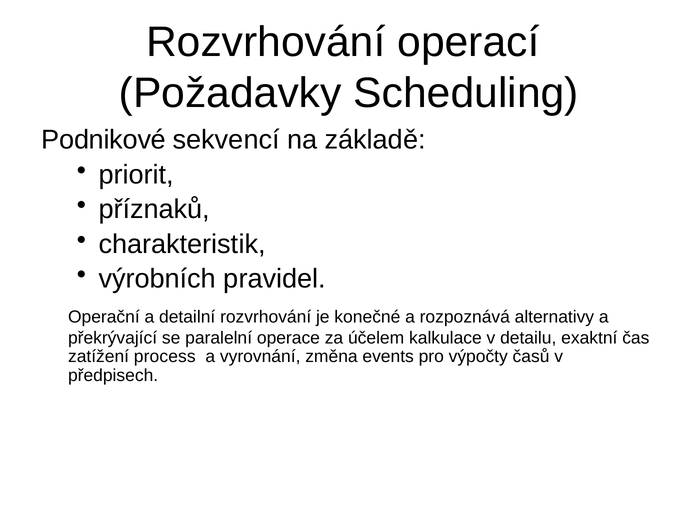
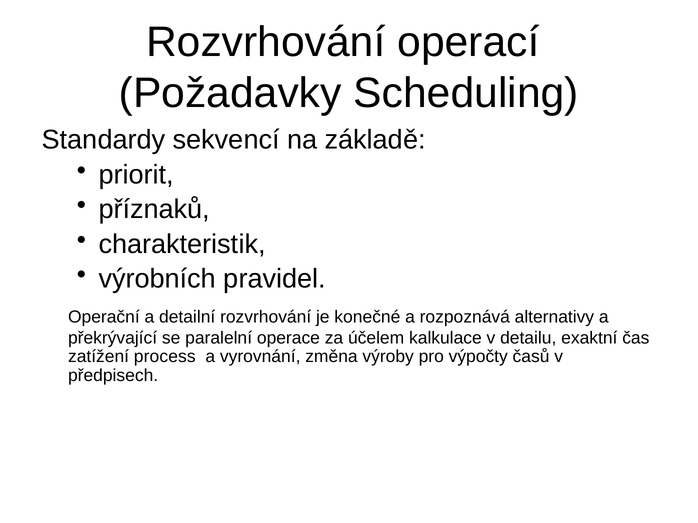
Podnikové: Podnikové -> Standardy (104, 140)
events: events -> výroby (388, 357)
